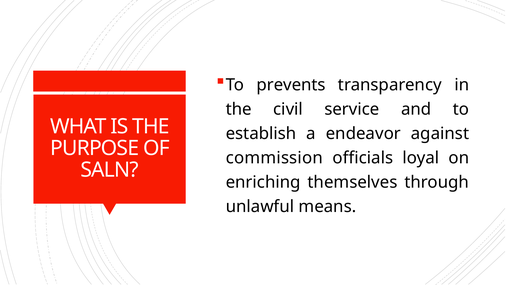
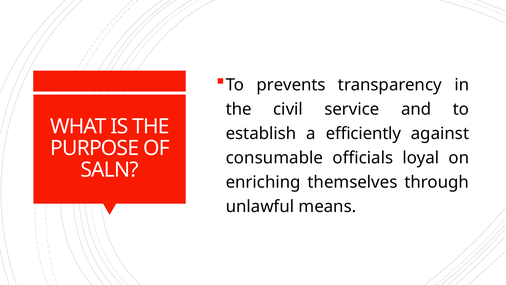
endeavor: endeavor -> efficiently (363, 133)
commission: commission -> consumable (274, 158)
